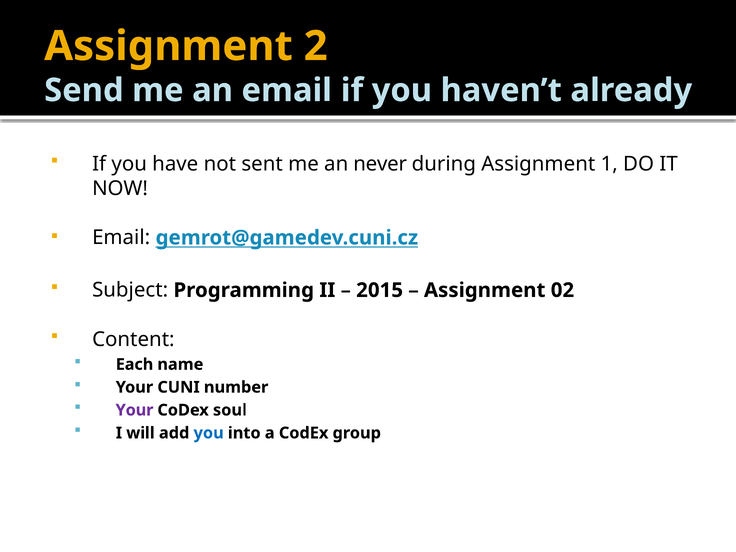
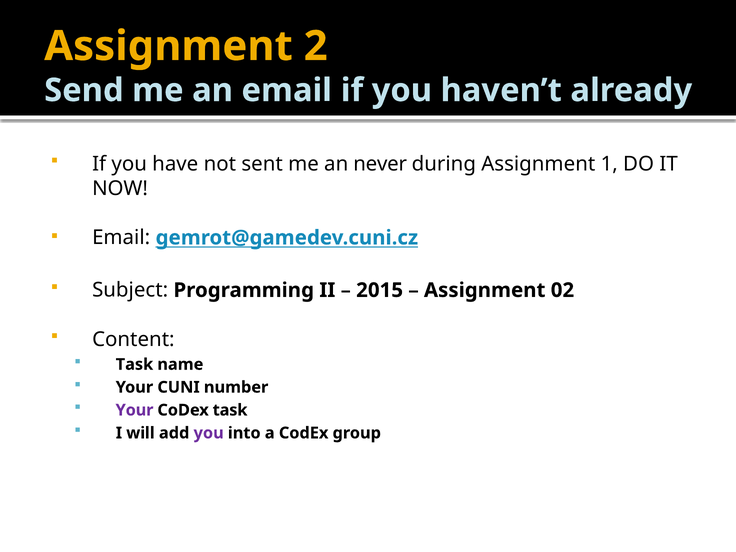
Each: Each -> Task (134, 364)
CoDex soul: soul -> task (230, 410)
you colour: blue -> purple (209, 433)
